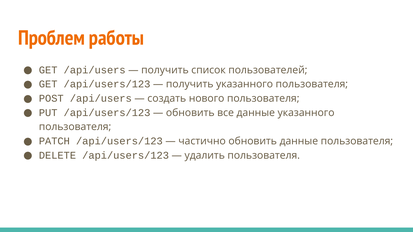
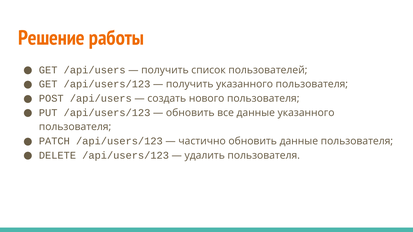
Проблем: Проблем -> Решение (52, 38)
